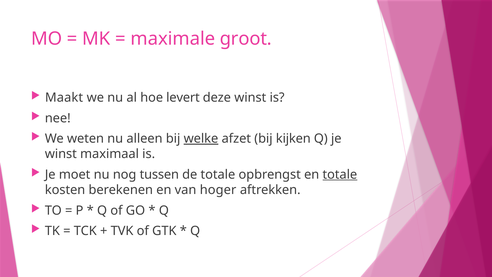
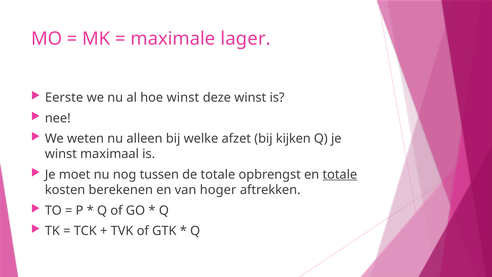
groot: groot -> lager (246, 39)
Maakt: Maakt -> Eerste (64, 98)
hoe levert: levert -> winst (183, 98)
welke underline: present -> none (201, 139)
